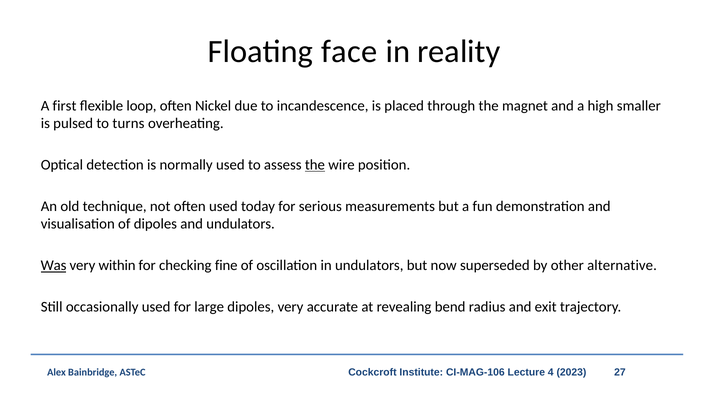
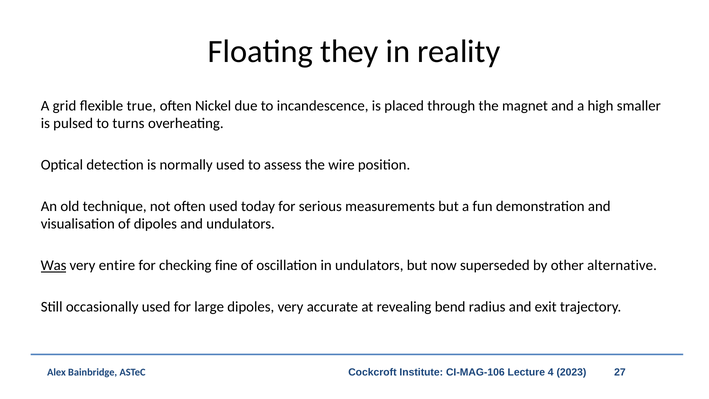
face: face -> they (349, 51)
first: first -> grid (64, 106)
loop: loop -> true (141, 106)
the underline: present -> none (315, 165)
within: within -> entire (117, 265)
